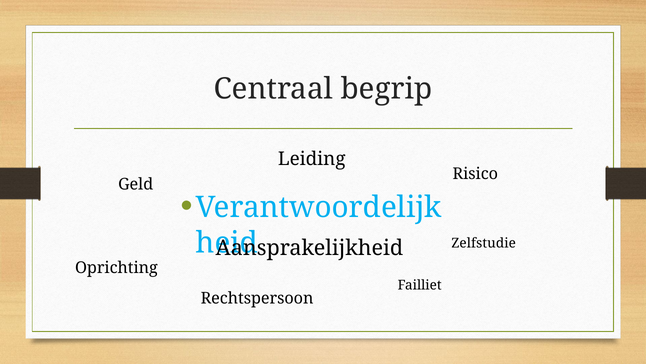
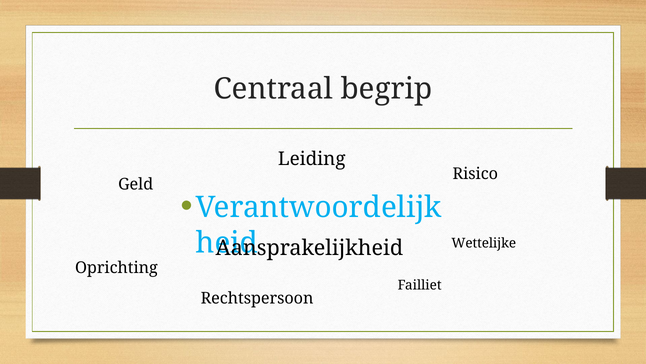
Zelfstudie: Zelfstudie -> Wettelijke (484, 243)
